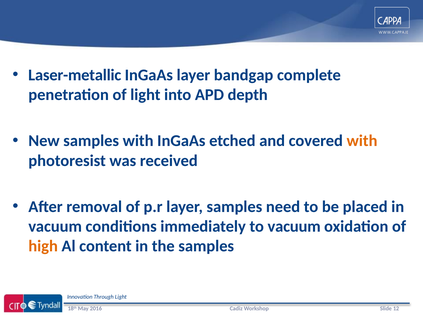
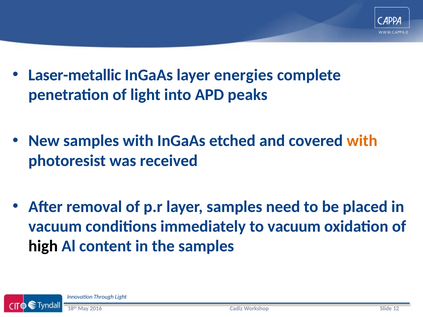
bandgap: bandgap -> energies (244, 75)
depth: depth -> peaks (248, 95)
high colour: orange -> black (43, 246)
